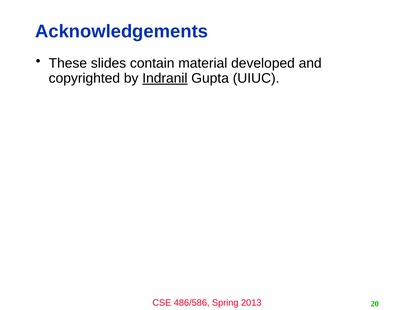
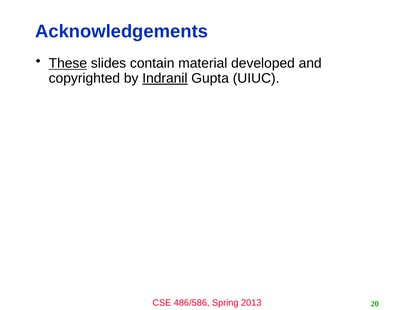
These underline: none -> present (68, 64)
